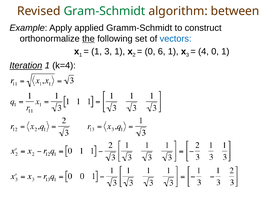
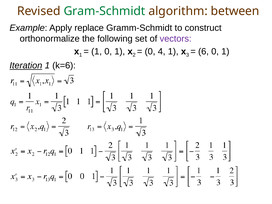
applied: applied -> replace (89, 28)
the underline: present -> none (88, 39)
vectors colour: blue -> purple (176, 39)
1 3: 3 -> 0 (108, 51)
6: 6 -> 4 (162, 51)
4: 4 -> 6 (203, 51)
k=4: k=4 -> k=6 (64, 66)
